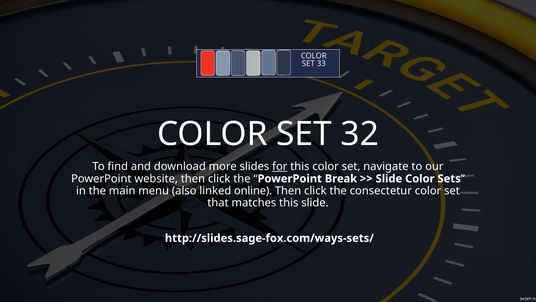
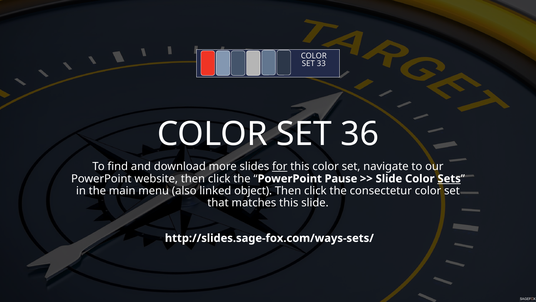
32: 32 -> 36 (360, 134)
Break: Break -> Pause (341, 178)
Sets underline: none -> present (449, 178)
online: online -> object (253, 190)
